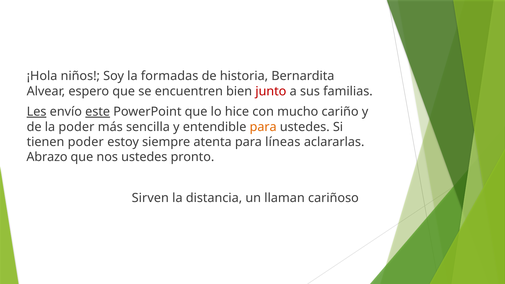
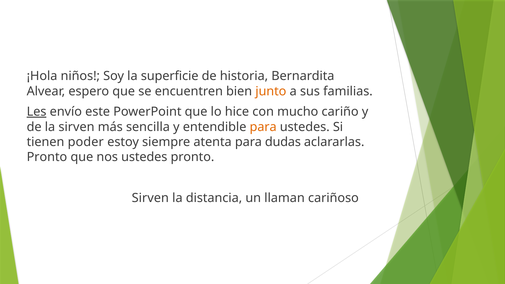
formadas: formadas -> superficie (170, 76)
junto colour: red -> orange (271, 91)
este underline: present -> none (98, 112)
la poder: poder -> sirven (76, 127)
líneas: líneas -> dudas (283, 142)
Abrazo: Abrazo -> Pronto (47, 157)
